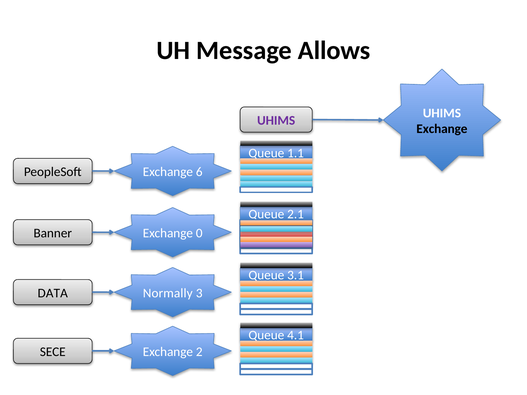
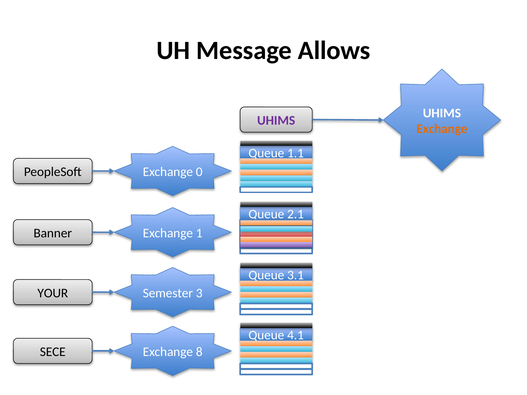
Exchange colour: black -> orange (442, 129)
6: 6 -> 0 (199, 172)
0: 0 -> 1 (199, 233)
DATA: DATA -> YOUR (53, 293)
Normally: Normally -> Semester (168, 293)
2: 2 -> 8 (199, 352)
